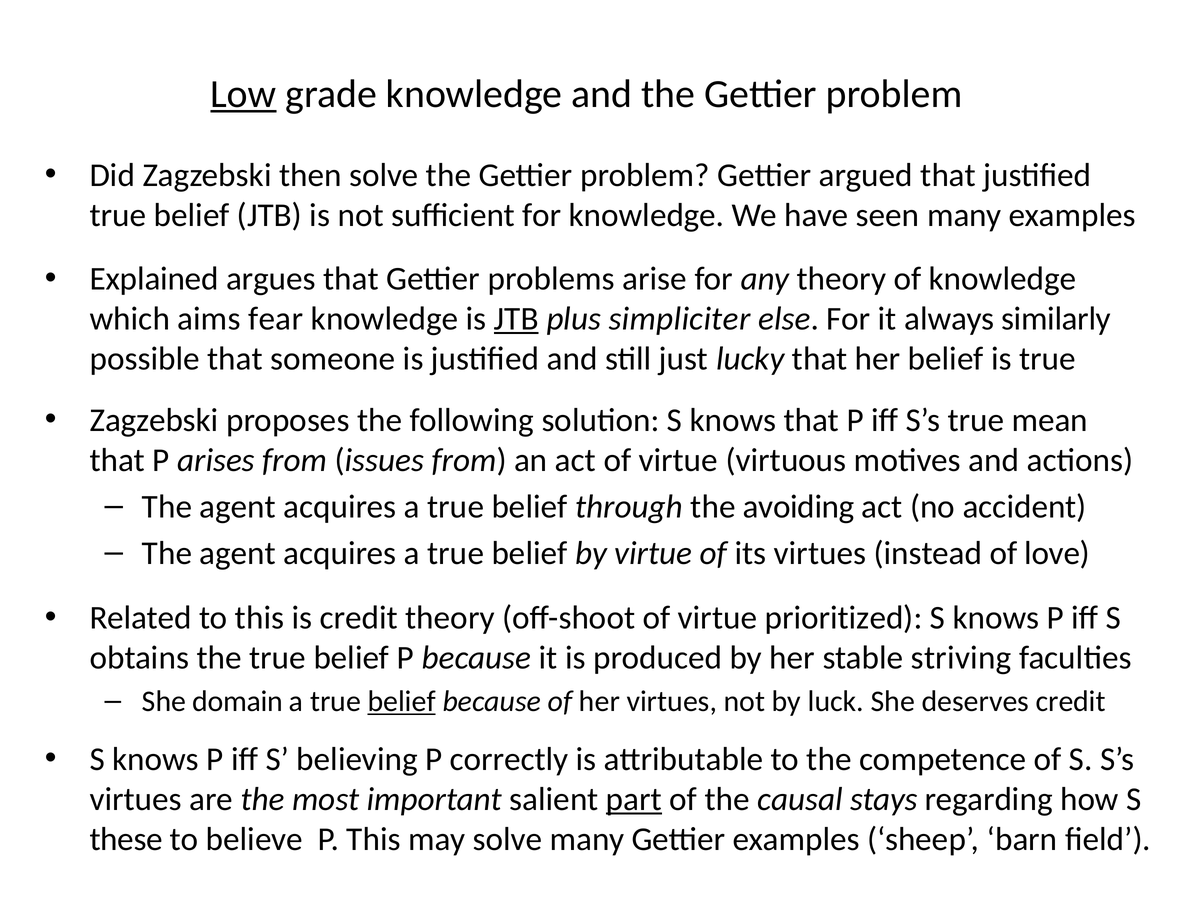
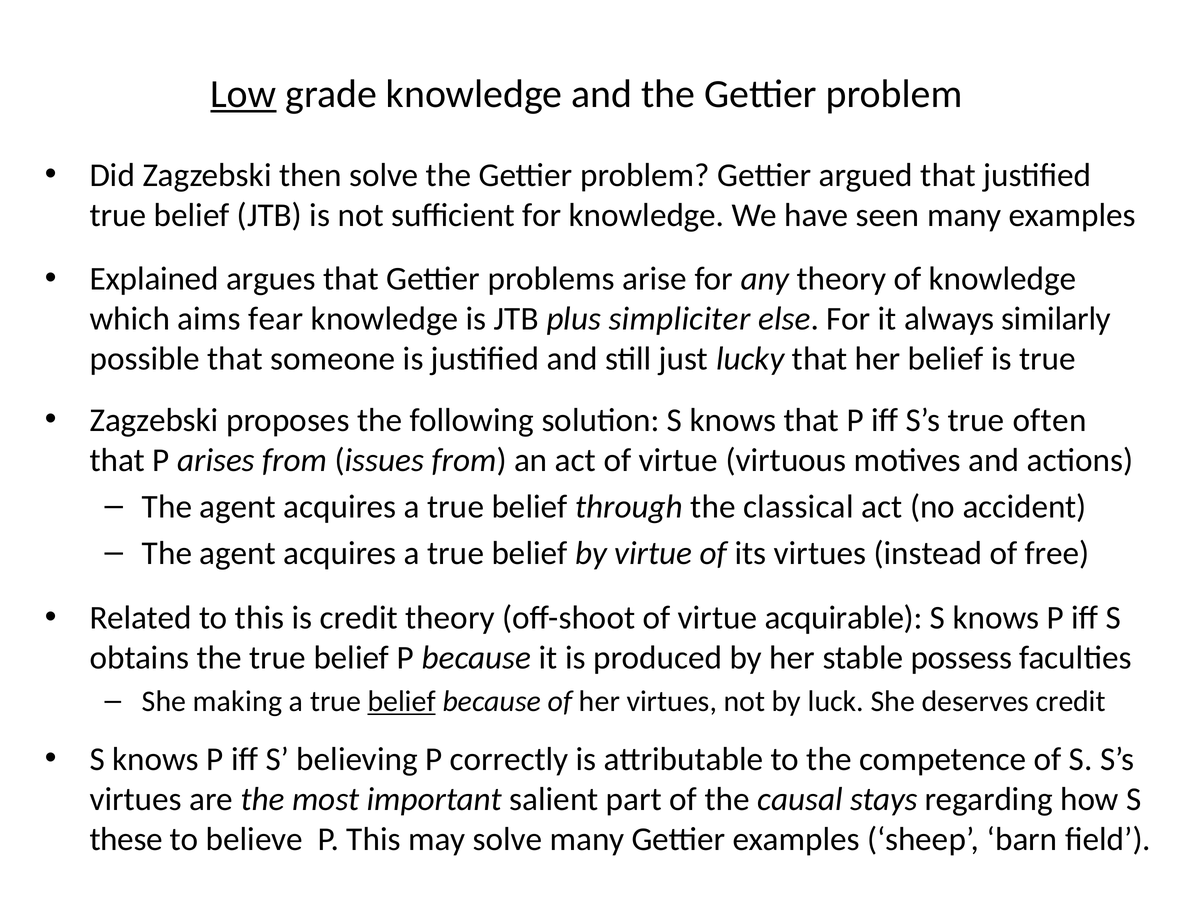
JTB underline: present -> none (516, 319)
mean: mean -> often (1050, 420)
avoiding: avoiding -> classical (798, 506)
love: love -> free (1057, 553)
prioritized: prioritized -> acquirable (844, 617)
striving: striving -> possess (961, 657)
domain: domain -> making (238, 701)
part underline: present -> none (634, 798)
